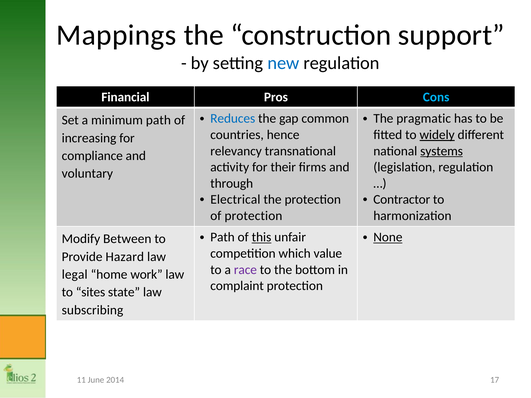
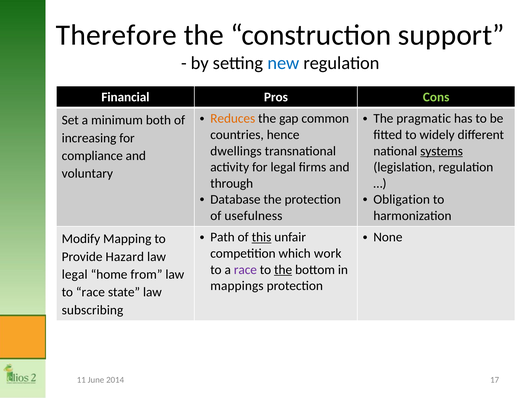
Mappings: Mappings -> Therefore (116, 35)
Cons colour: light blue -> light green (436, 97)
Reduces colour: blue -> orange (233, 119)
minimum path: path -> both (158, 120)
widely underline: present -> none (437, 135)
relevancy: relevancy -> dwellings (236, 151)
for their: their -> legal (283, 167)
Electrical: Electrical -> Database (235, 200)
Contractor: Contractor -> Obligation (402, 200)
of protection: protection -> usefulness (253, 216)
None underline: present -> none (388, 237)
Between: Between -> Mapping (127, 239)
value: value -> work (328, 254)
the underline: none -> present (283, 270)
work: work -> from (146, 275)
complaint: complaint -> mappings (237, 286)
to sites: sites -> race (90, 292)
